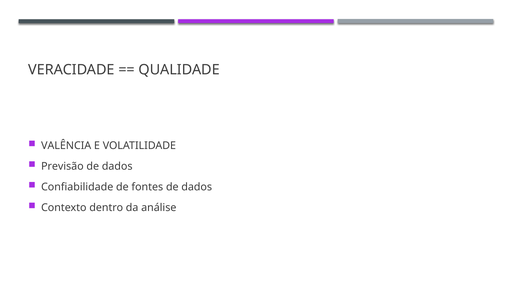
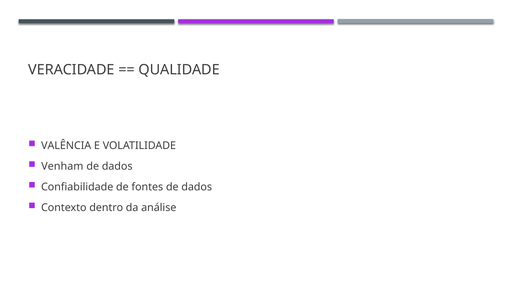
Previsão: Previsão -> Venham (62, 166)
